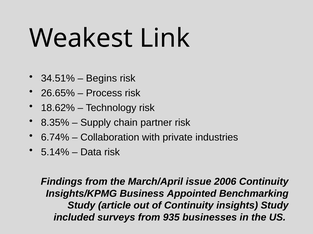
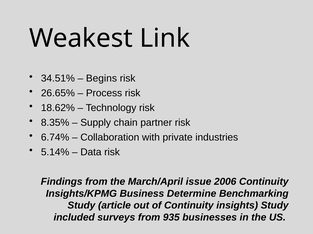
Appointed: Appointed -> Determine (192, 194)
